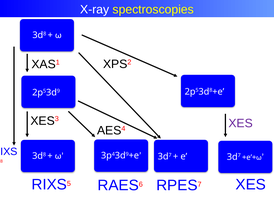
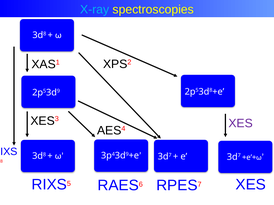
X-ray colour: white -> light blue (95, 10)
